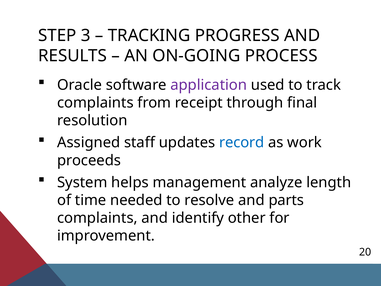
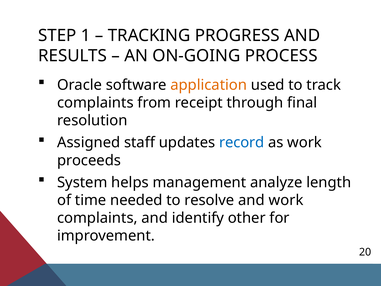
3: 3 -> 1 (86, 35)
application colour: purple -> orange (209, 85)
and parts: parts -> work (286, 200)
